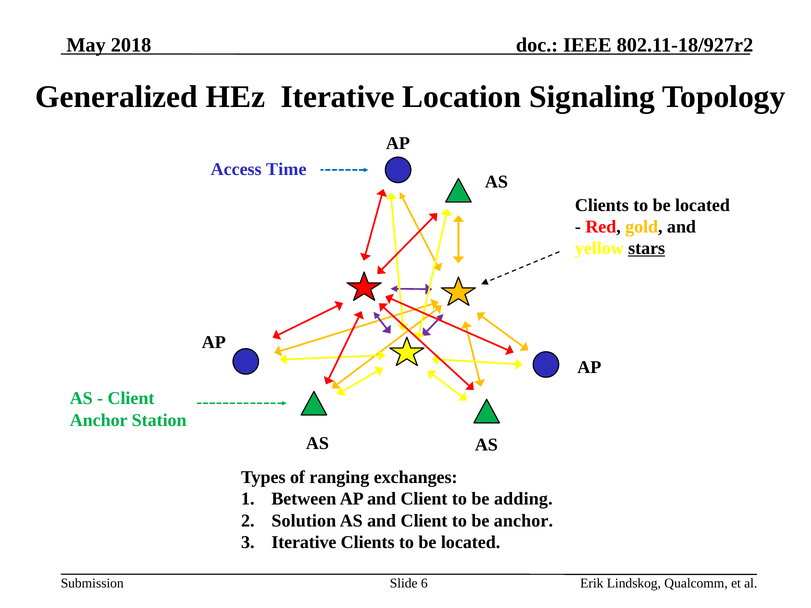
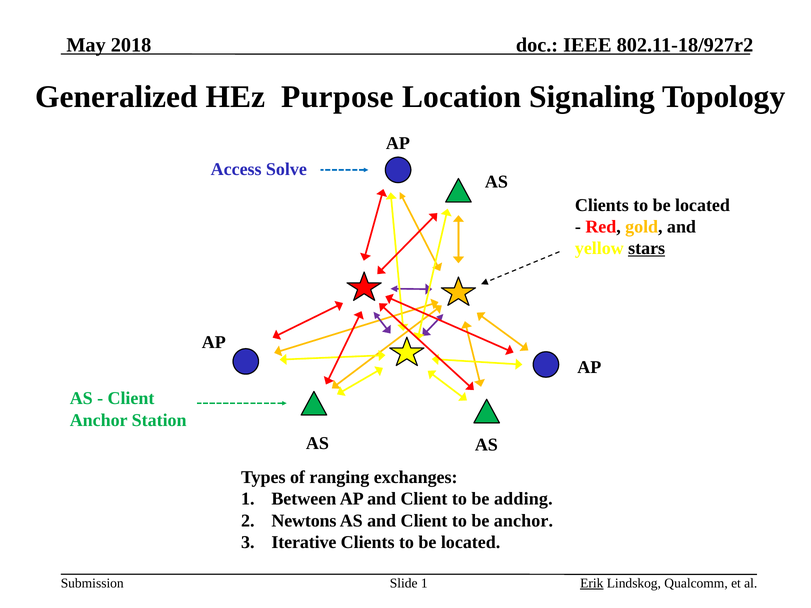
HEz Iterative: Iterative -> Purpose (338, 97)
Time: Time -> Solve (286, 169)
Solution: Solution -> Newtons (304, 521)
Slide 6: 6 -> 1 (424, 583)
Erik underline: none -> present (592, 583)
